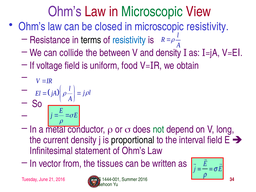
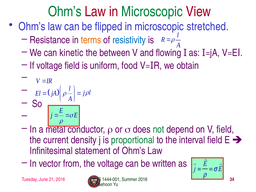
Ohm’s colour: purple -> green (65, 12)
closed: closed -> flipped (109, 27)
microscopic resistivity: resistivity -> stretched (208, 27)
terms colour: black -> orange (91, 40)
collide: collide -> kinetic (71, 53)
and density: density -> flowing (169, 53)
V long: long -> field (225, 129)
proportional colour: black -> green (133, 140)
the tissues: tissues -> voltage (110, 164)
